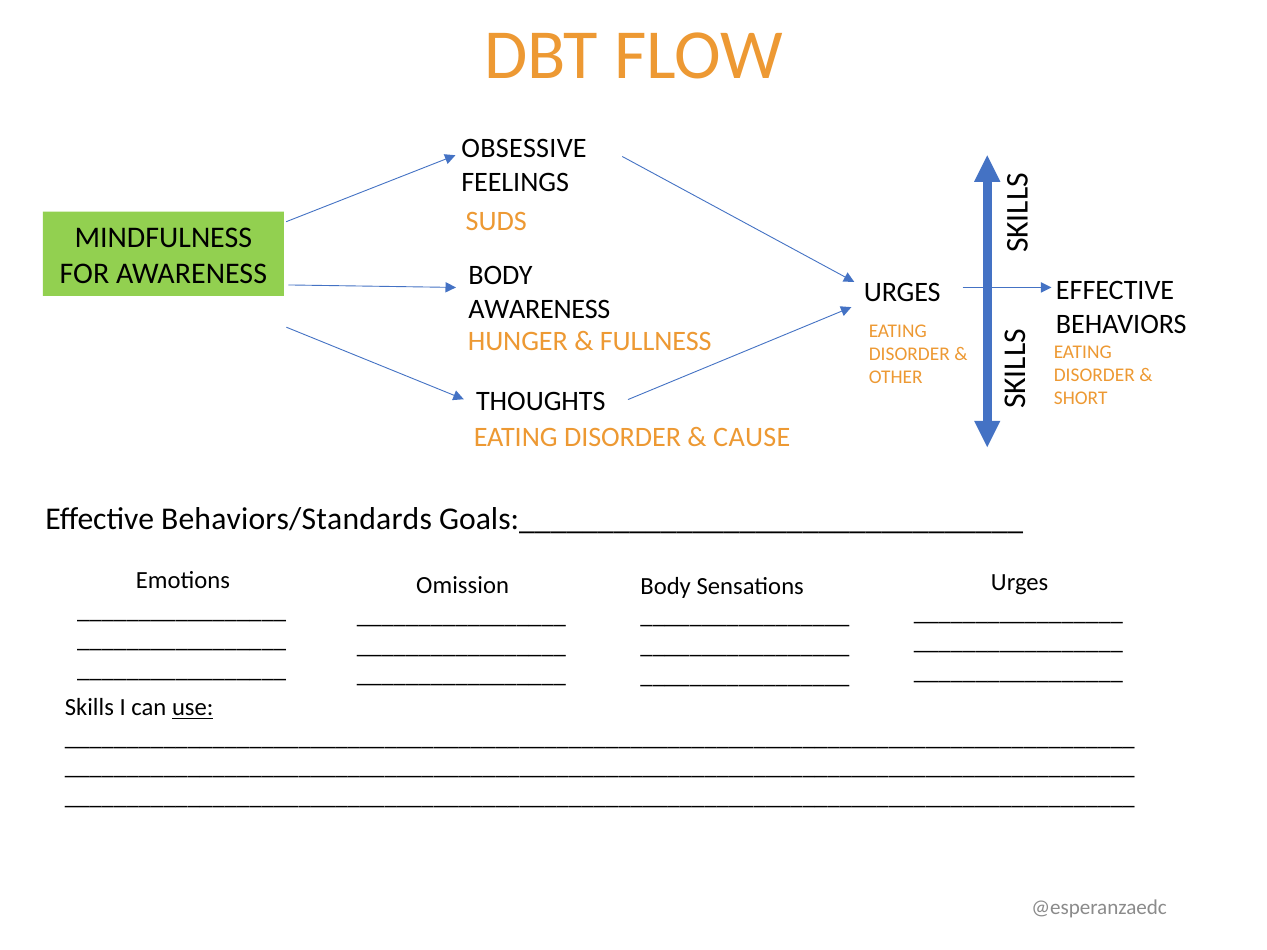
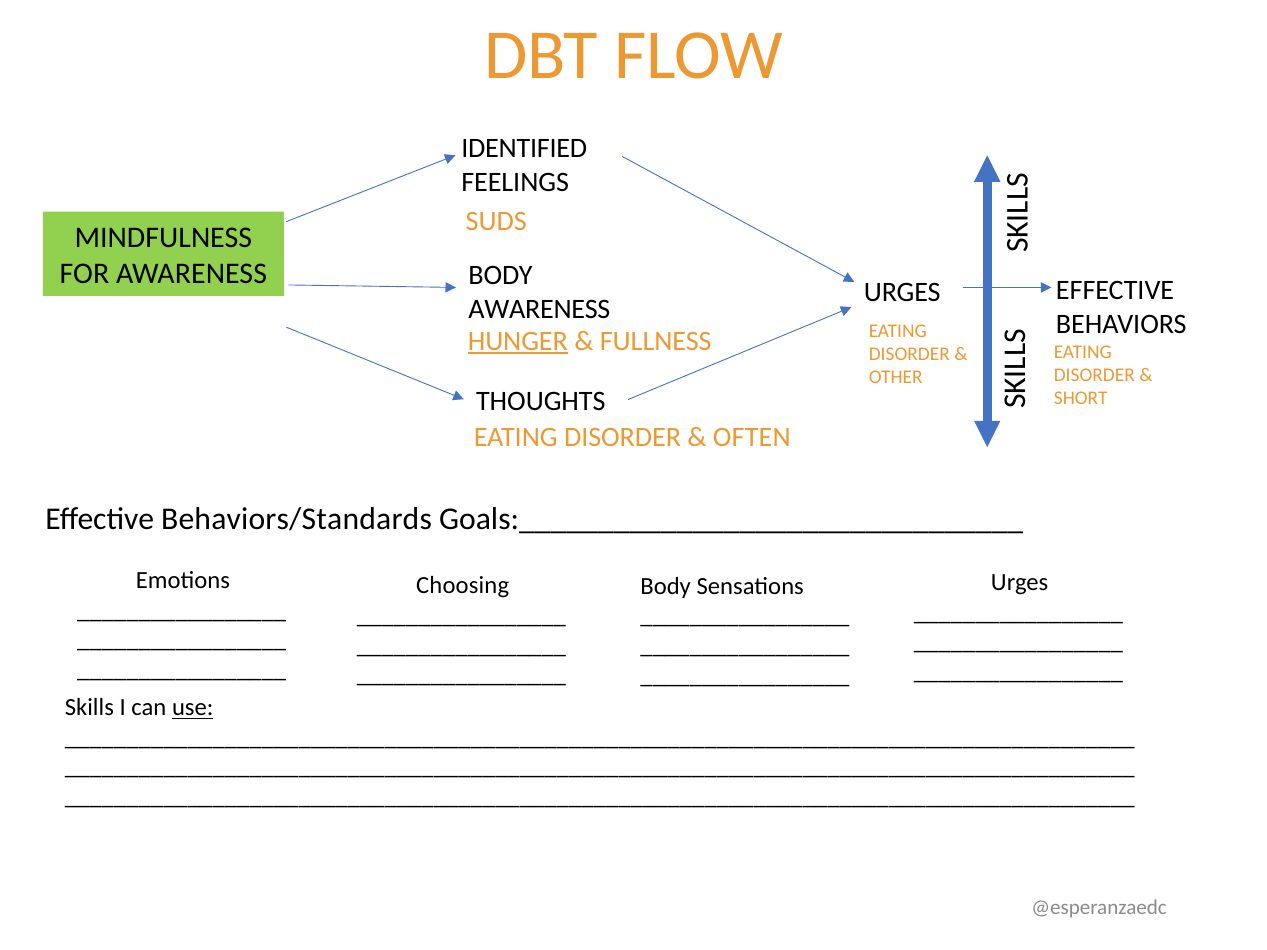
OBSESSIVE: OBSESSIVE -> IDENTIFIED (524, 149)
HUNGER underline: none -> present (518, 341)
CAUSE: CAUSE -> OFTEN (752, 437)
Omission: Omission -> Choosing (463, 586)
